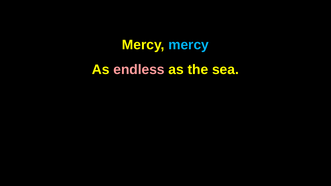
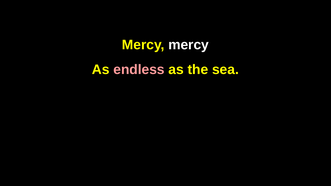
mercy colour: light blue -> white (189, 45)
